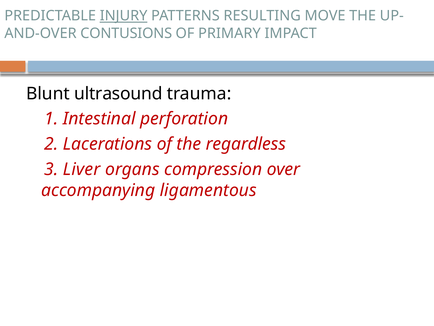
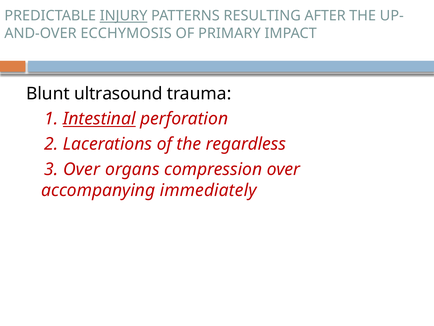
MOVE: MOVE -> AFTER (325, 16)
CONTUSIONS: CONTUSIONS -> ECCHYMOSIS (126, 33)
Intestinal underline: none -> present (99, 119)
3 Liver: Liver -> Over (82, 169)
ligamentous: ligamentous -> immediately (208, 190)
